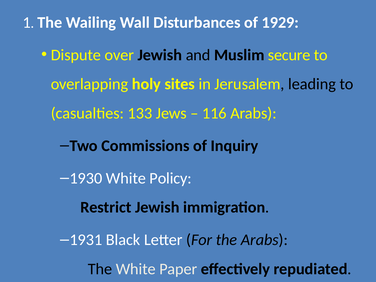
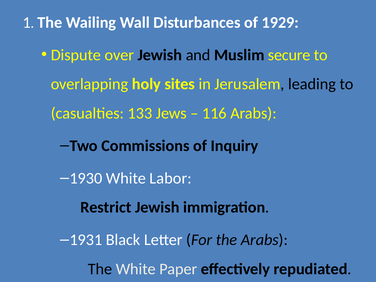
Policy: Policy -> Labor (171, 178)
